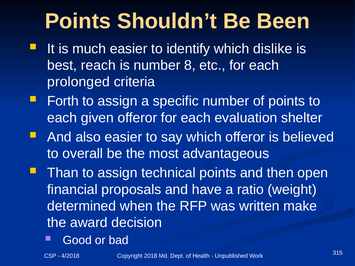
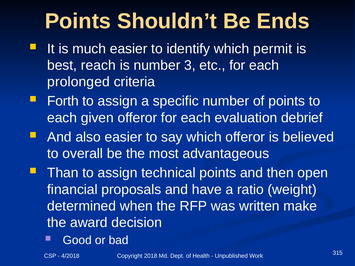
Been: Been -> Ends (283, 21)
dislike: dislike -> permit (273, 49)
8: 8 -> 3 (190, 65)
shelter: shelter -> debrief (302, 118)
